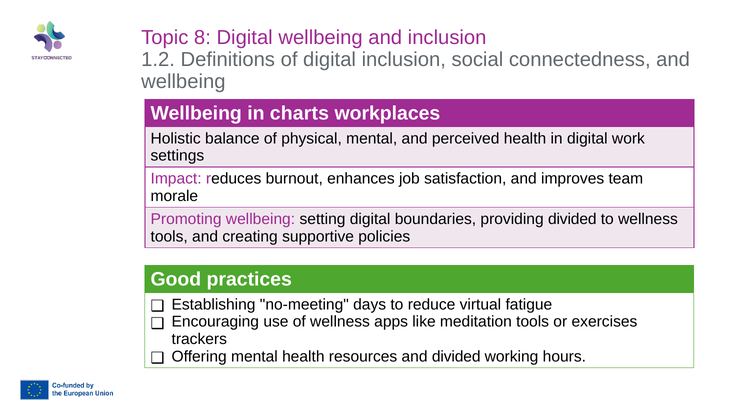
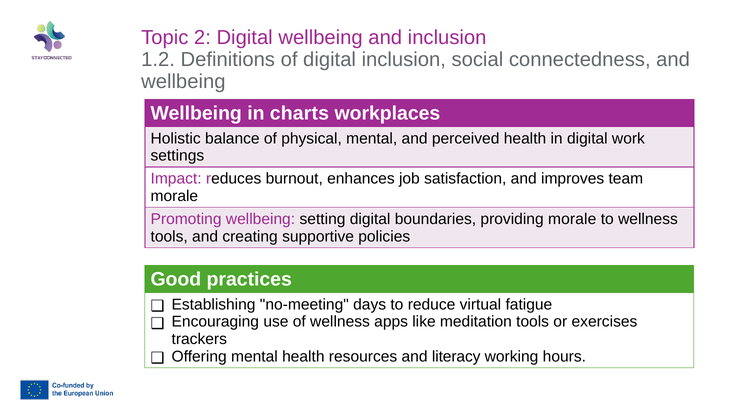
8: 8 -> 2 (202, 38)
providing divided: divided -> morale (572, 219)
and divided: divided -> literacy (456, 357)
